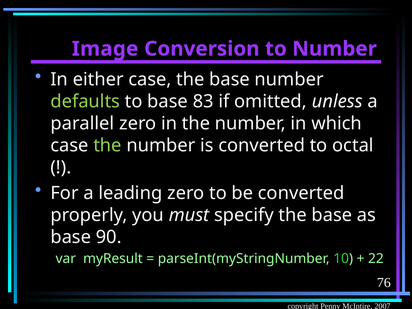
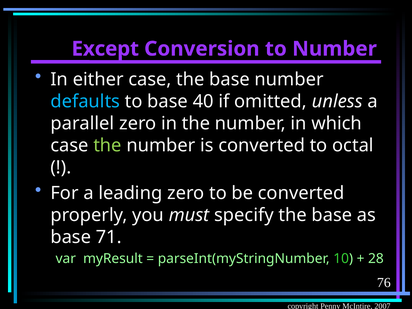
Image: Image -> Except (105, 49)
defaults colour: light green -> light blue (85, 102)
83: 83 -> 40 (203, 102)
90: 90 -> 71 (109, 237)
22: 22 -> 28 (376, 259)
